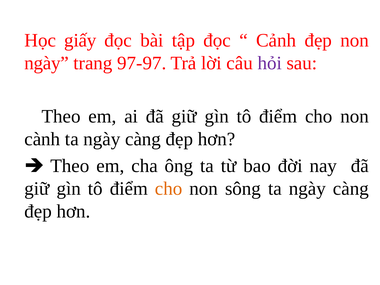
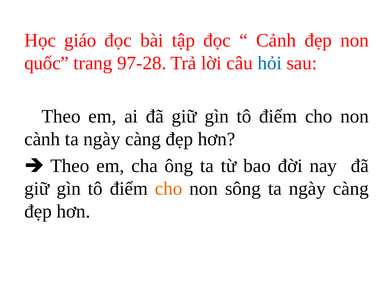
giấy: giấy -> giáo (80, 40)
ngày: ngày -> quốc (47, 63)
97-97: 97-97 -> 97-28 (142, 63)
hỏi colour: purple -> blue (270, 63)
